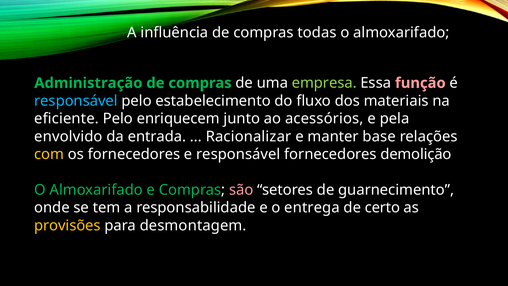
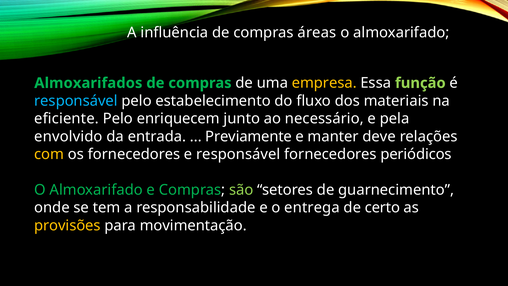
todas: todas -> áreas (317, 33)
Administração: Administração -> Almoxarifados (88, 83)
empresa colour: light green -> yellow (324, 83)
função colour: pink -> light green (420, 83)
acessórios: acessórios -> necessário (324, 119)
Racionalizar: Racionalizar -> Previamente (249, 136)
base: base -> deve (379, 136)
demolição: demolição -> periódicos (416, 154)
são colour: pink -> light green (241, 190)
desmontagem: desmontagem -> movimentação (193, 225)
